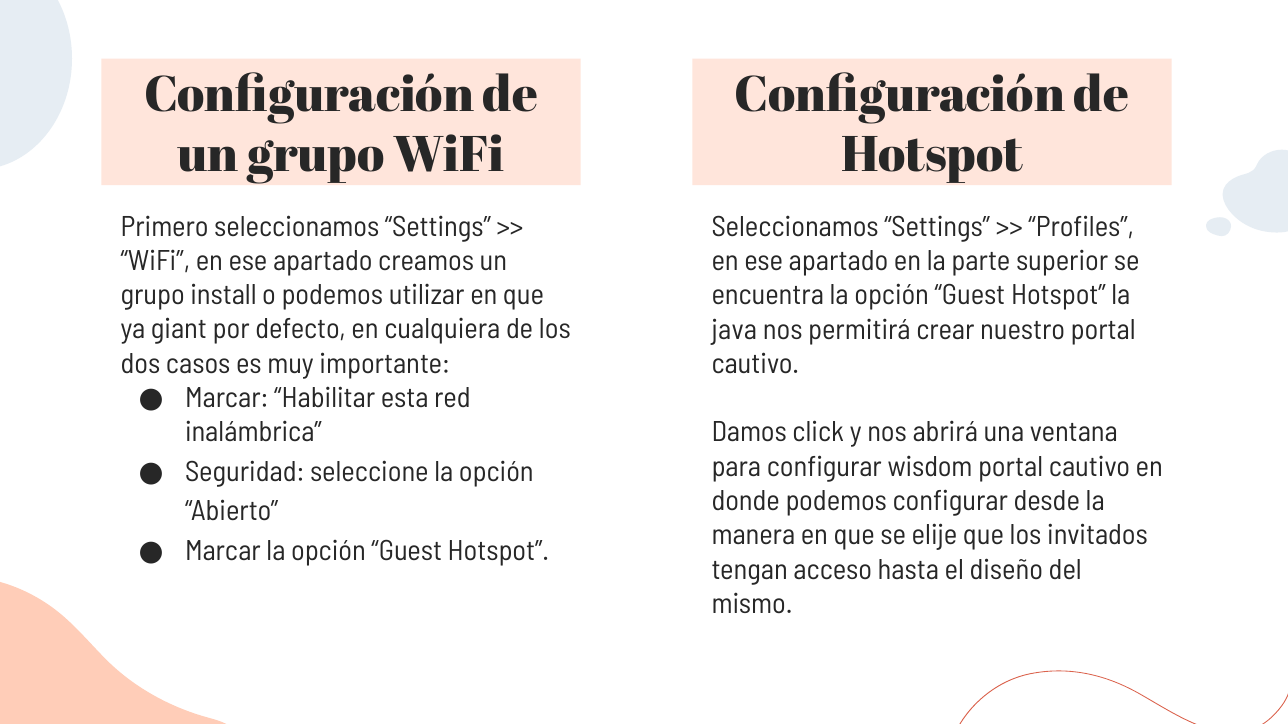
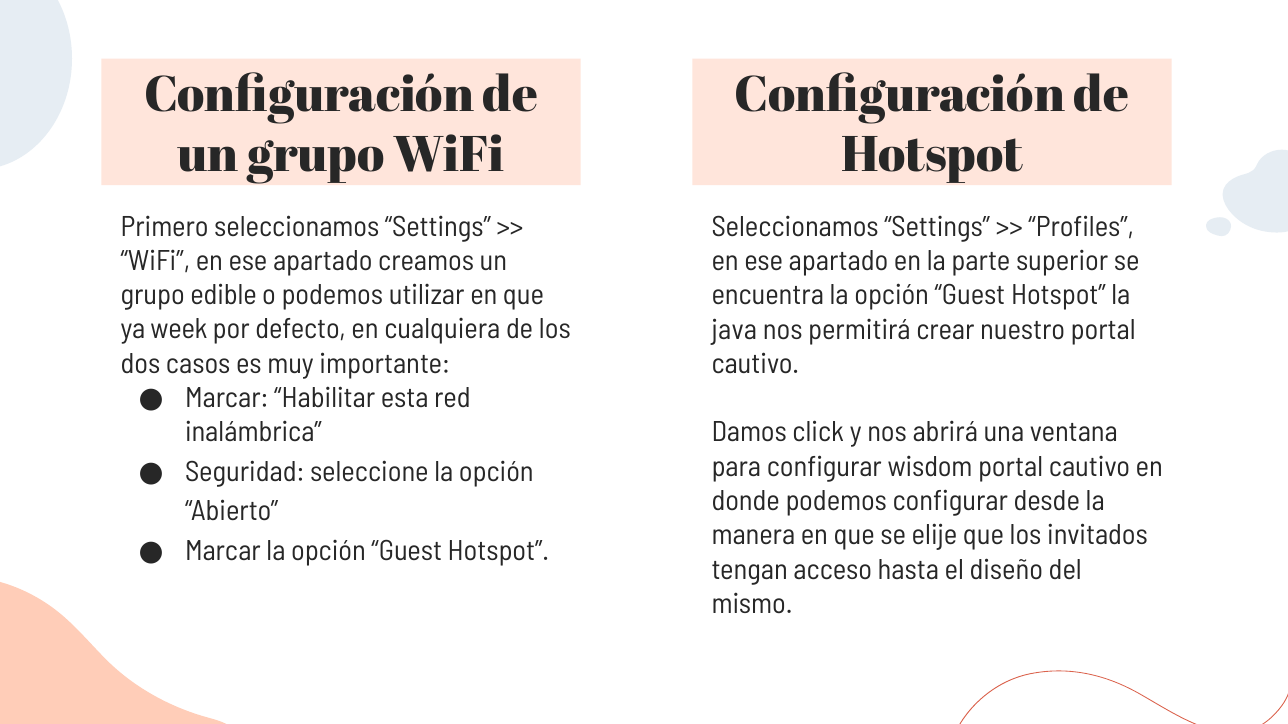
install: install -> edible (224, 295)
giant: giant -> week (179, 330)
